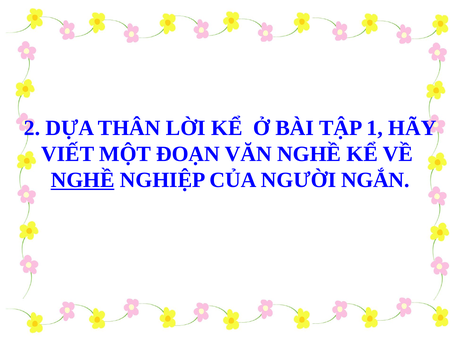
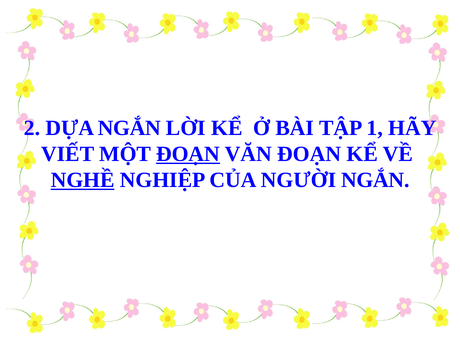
DỰA THÂN: THÂN -> NGẮN (129, 128)
ĐOẠN underline: none -> present (188, 154)
VĂN NGHỀ: NGHỀ -> ĐOẠN (309, 154)
